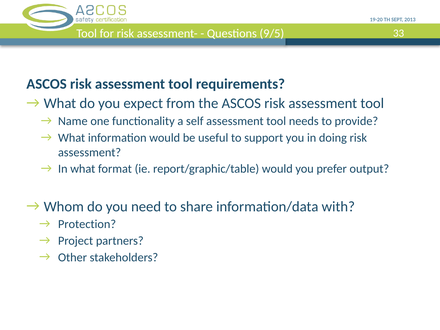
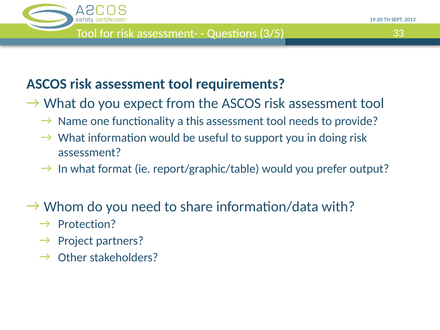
9/5: 9/5 -> 3/5 (272, 33)
self: self -> this (195, 121)
